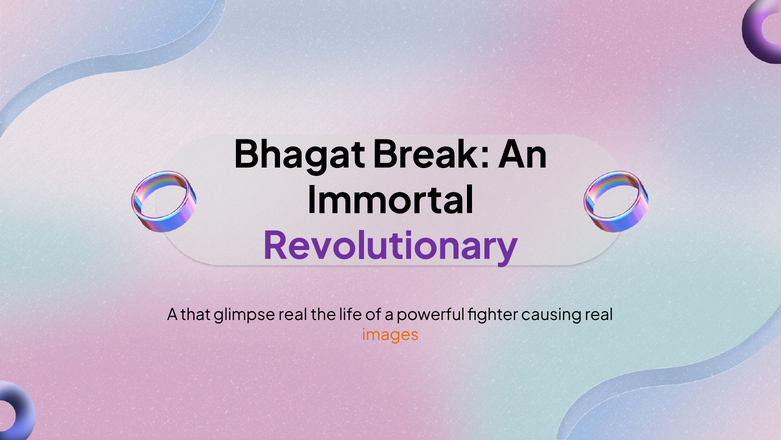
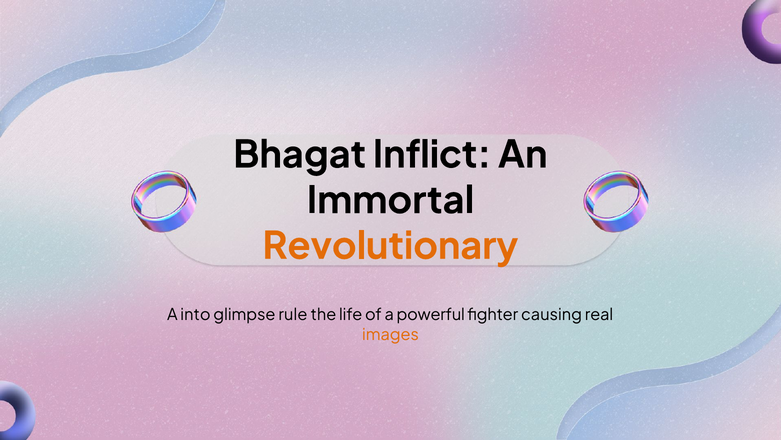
Break: Break -> Inflict (432, 155)
Revolutionary colour: purple -> orange (390, 246)
that: that -> into (195, 315)
glimpse real: real -> rule (293, 315)
